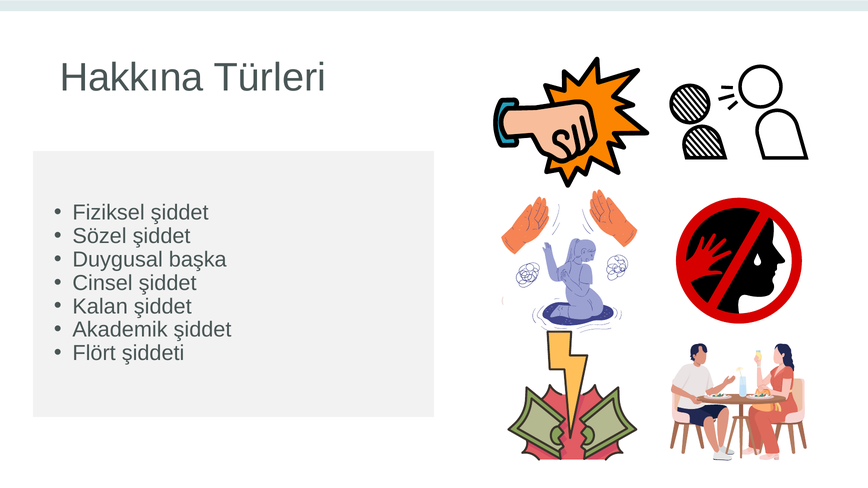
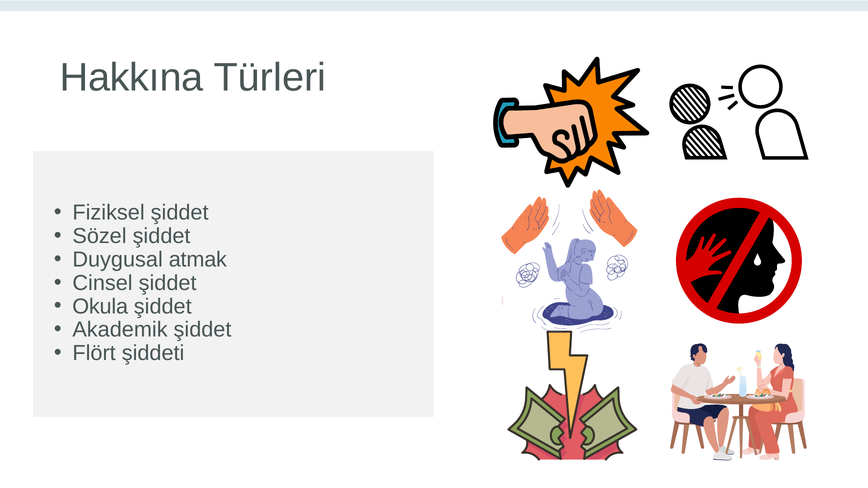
başka: başka -> atmak (198, 260)
Kalan: Kalan -> Okula (100, 307)
